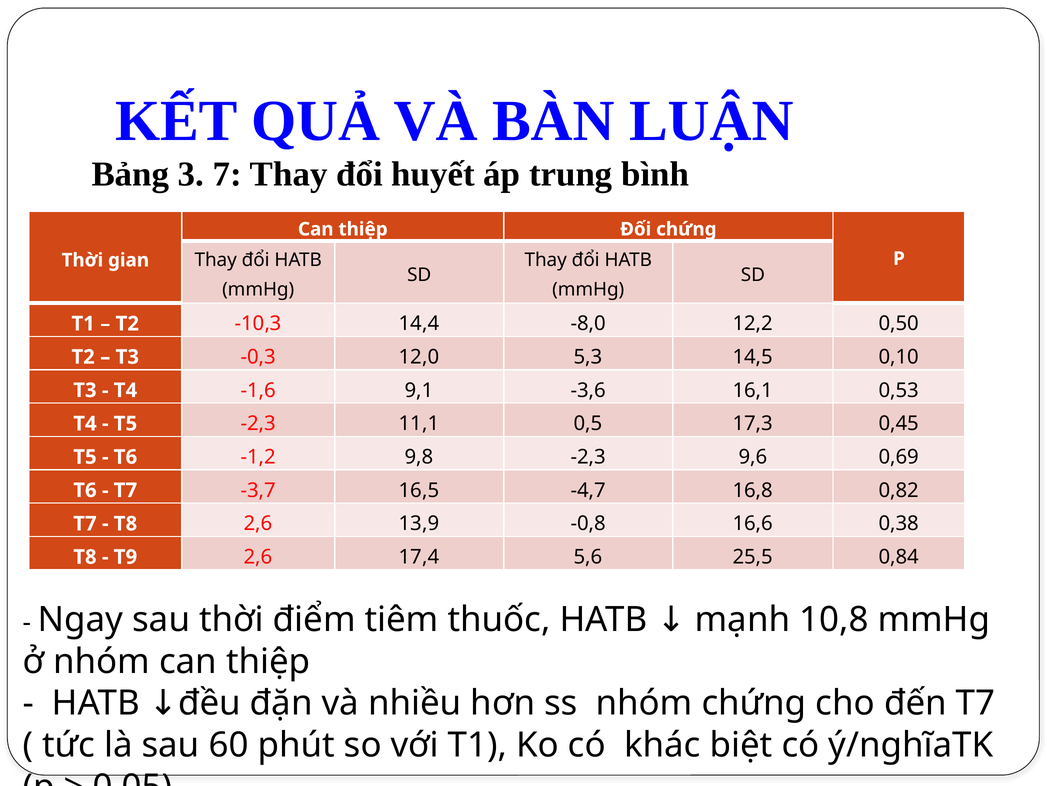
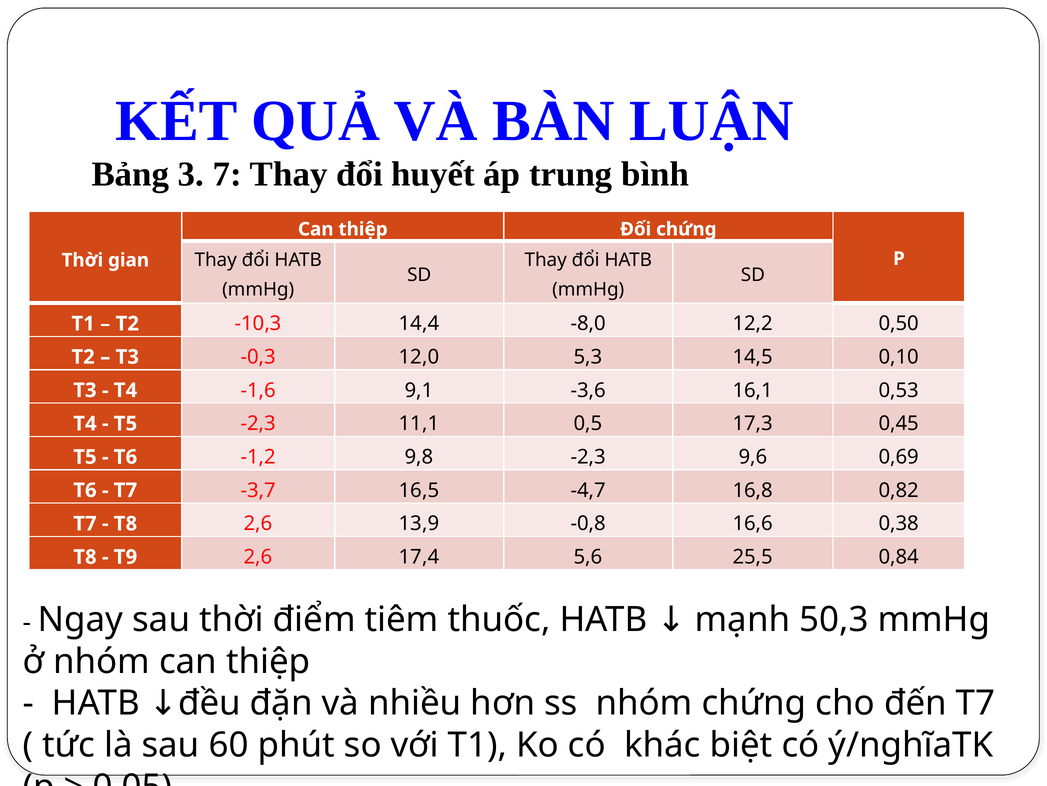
10,8: 10,8 -> 50,3 (834, 619)
